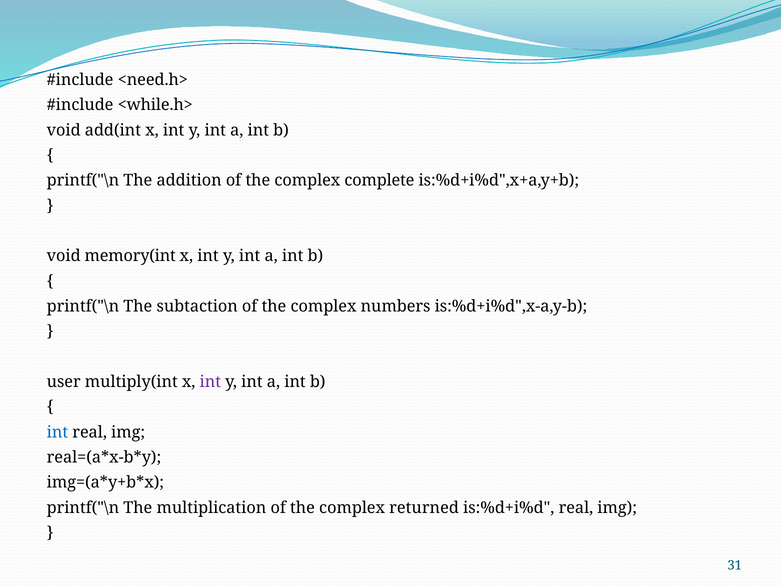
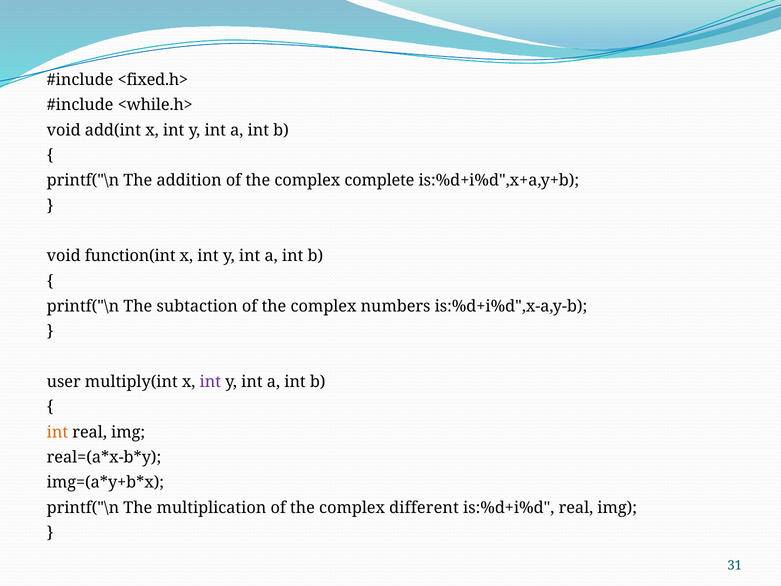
<need.h>: <need.h> -> <fixed.h> (153, 80)
memory(int: memory(int -> function(int (130, 256)
int colour: blue -> orange (57, 432)
returned: returned -> different (424, 507)
